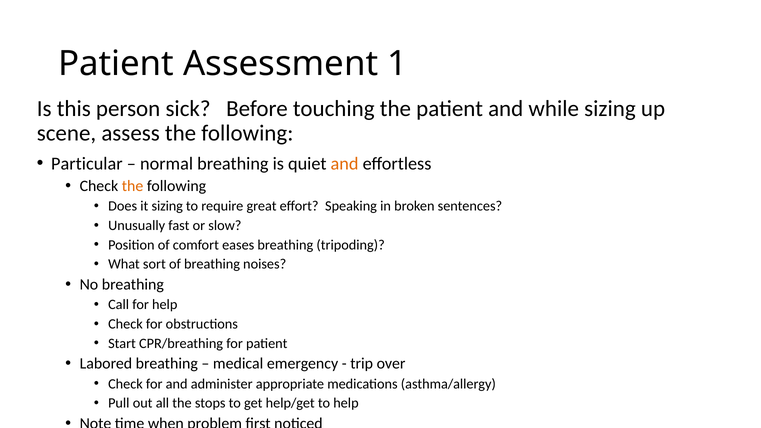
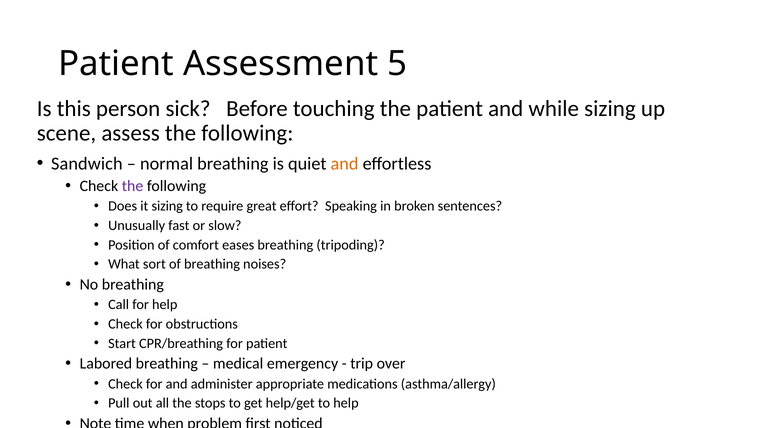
1: 1 -> 5 (397, 64)
Particular: Particular -> Sandwich (87, 164)
the colour: orange -> purple (133, 186)
